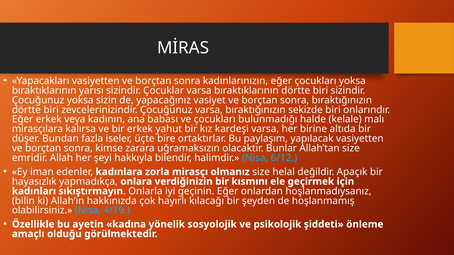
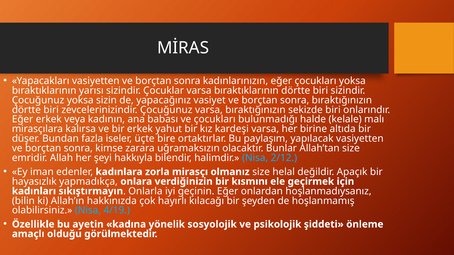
6/12: 6/12 -> 2/12 (284, 158)
